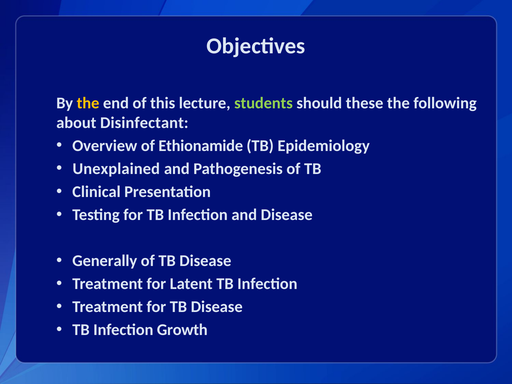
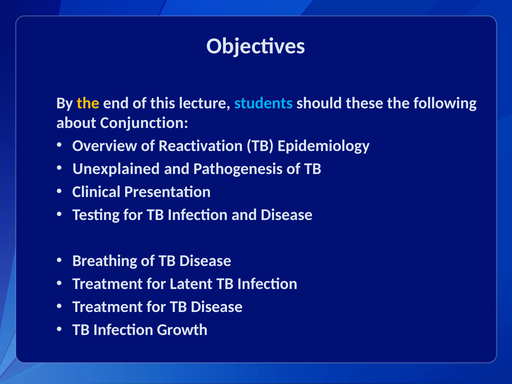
students colour: light green -> light blue (263, 103)
Disinfectant: Disinfectant -> Conjunction (144, 123)
Ethionamide: Ethionamide -> Reactivation (201, 146)
Generally: Generally -> Breathing (105, 261)
